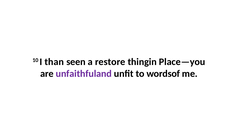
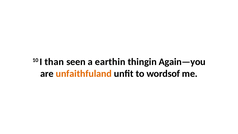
restore: restore -> earthin (110, 62)
Place—you: Place—you -> Again—you (182, 62)
unfaithfuland colour: purple -> orange (84, 74)
